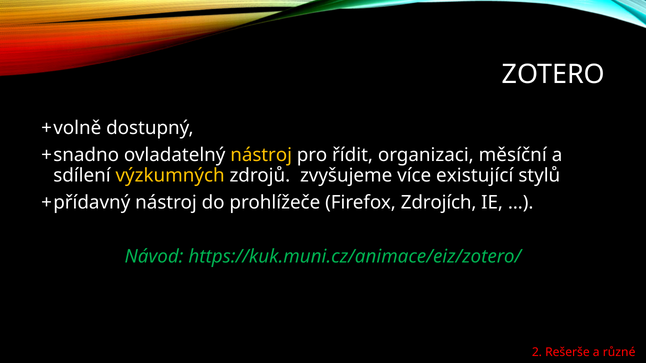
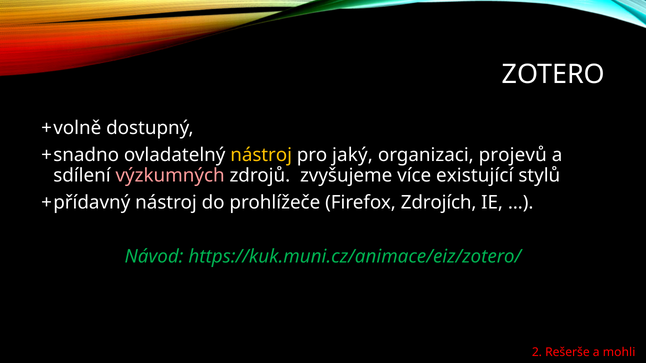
řídit: řídit -> jaký (352, 155)
měsíční: měsíční -> projevů (513, 155)
výzkumných colour: yellow -> pink (170, 176)
různé: různé -> mohli (619, 352)
